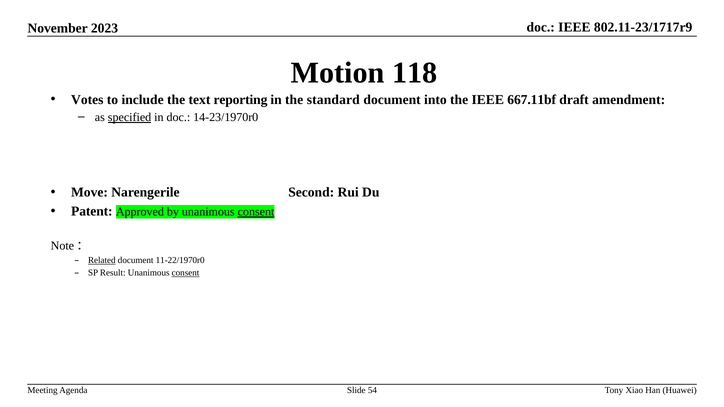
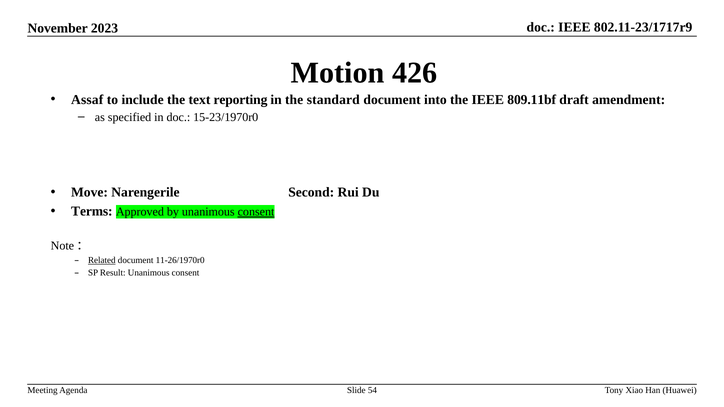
118: 118 -> 426 (415, 73)
Votes: Votes -> Assaf (87, 100)
667.11bf: 667.11bf -> 809.11bf (532, 100)
specified underline: present -> none (130, 117)
14-23/1970r0: 14-23/1970r0 -> 15-23/1970r0 (226, 117)
Patent: Patent -> Terms (92, 212)
11-22/1970r0: 11-22/1970r0 -> 11-26/1970r0 (180, 260)
consent underline: present -> none (186, 273)
